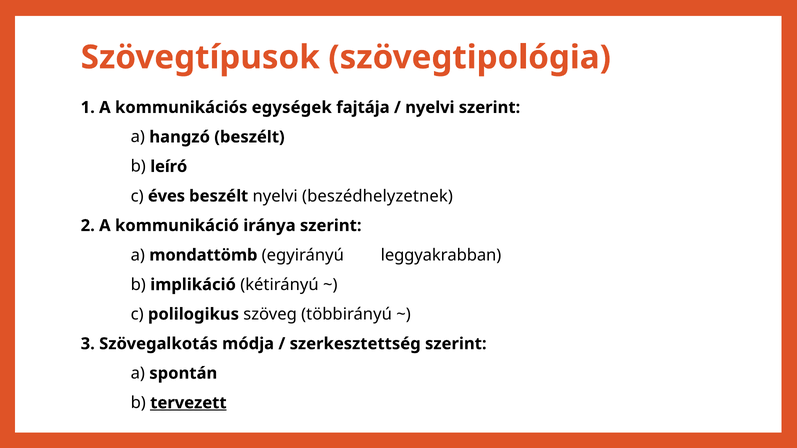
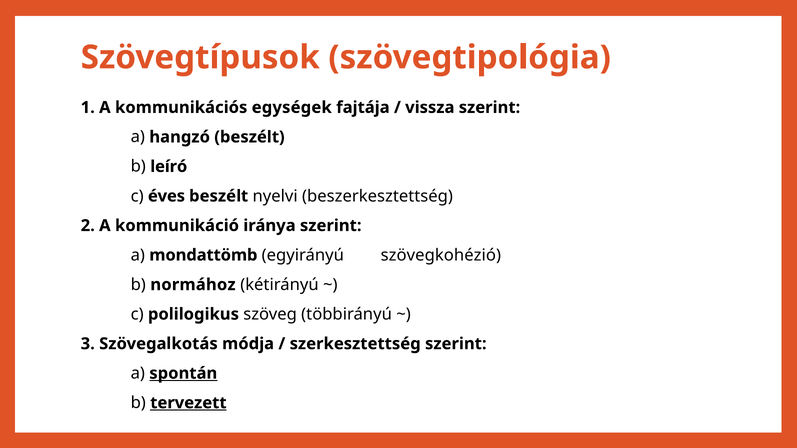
nyelvi: nyelvi -> vissza (430, 107)
beszédhelyzetnek: beszédhelyzetnek -> beszerkesztettség (377, 196)
leggyakrabban: leggyakrabban -> szövegkohézió (441, 255)
implikáció: implikáció -> normához (193, 285)
spontán underline: none -> present (183, 374)
